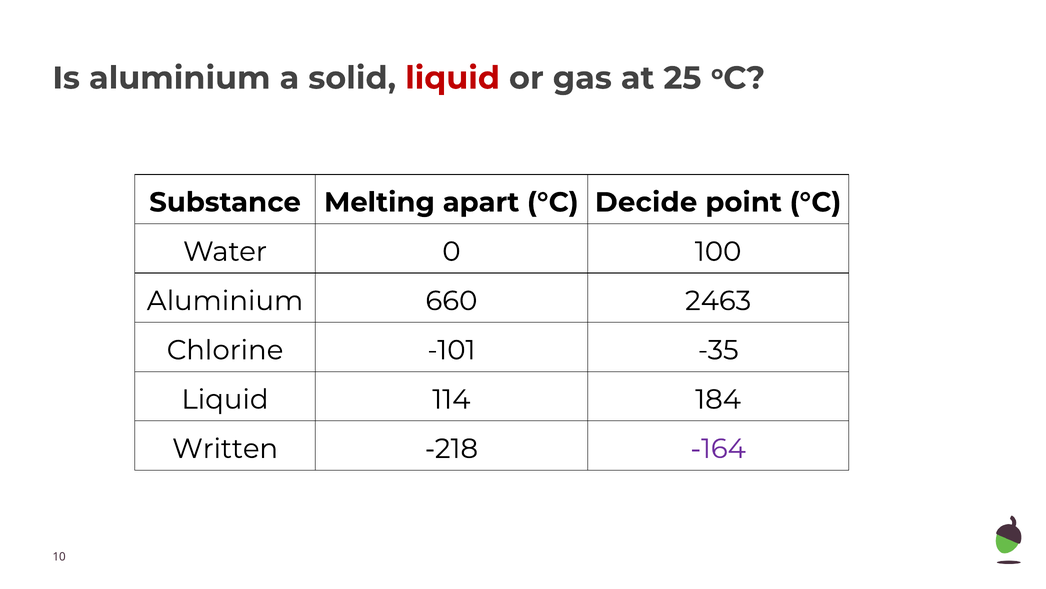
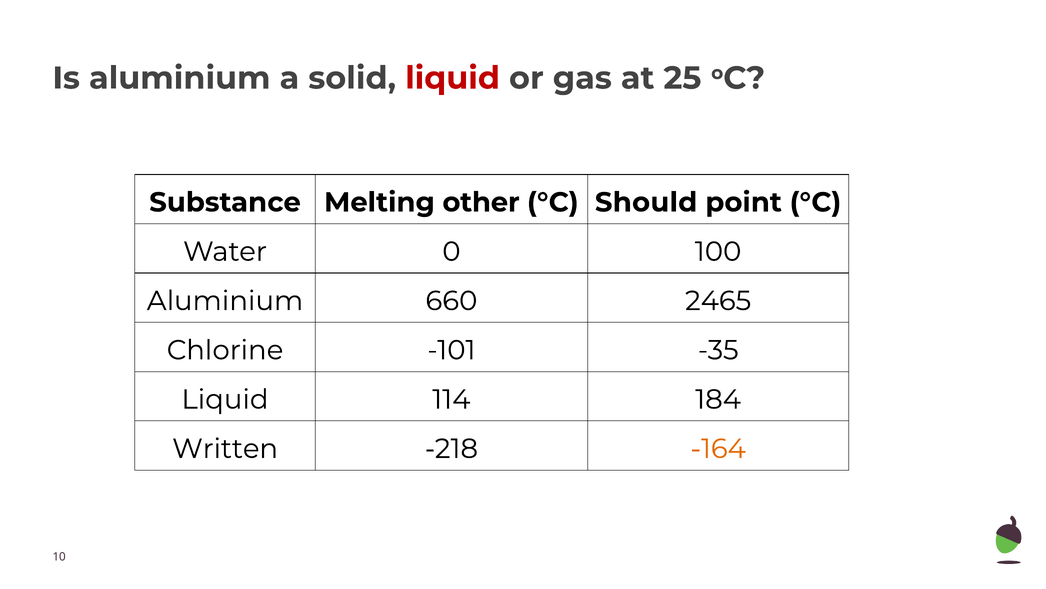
apart: apart -> other (481, 202)
Decide: Decide -> Should (646, 202)
2463: 2463 -> 2465 (718, 301)
-164 colour: purple -> orange (718, 448)
